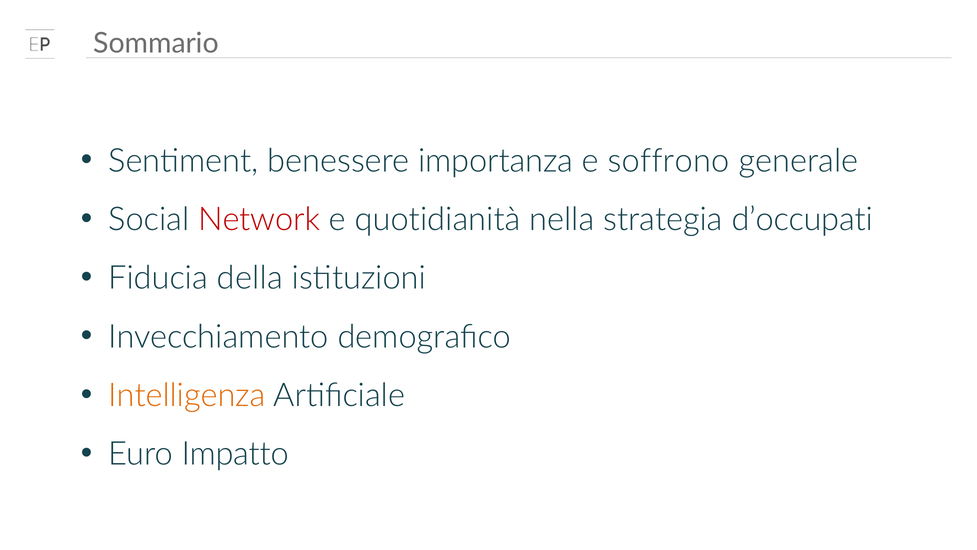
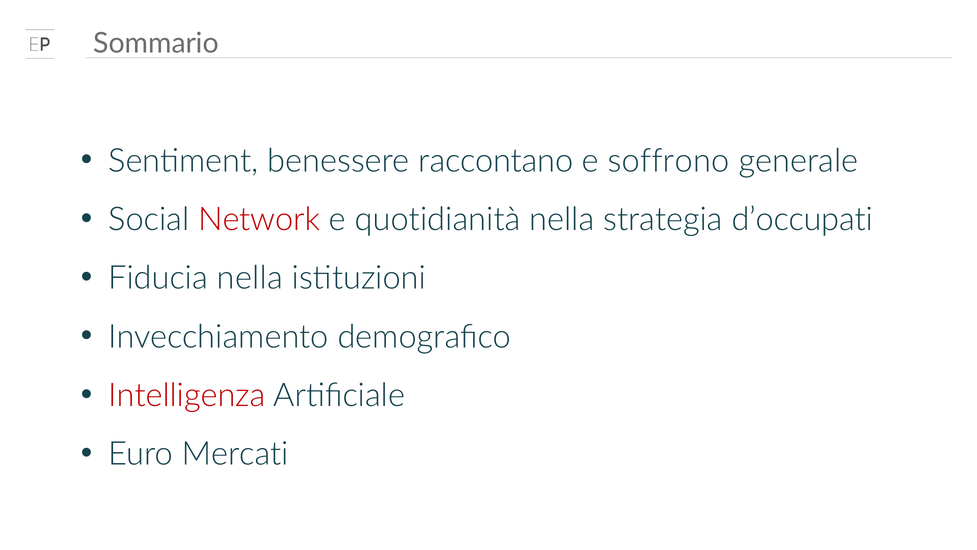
importanza: importanza -> raccontano (496, 161)
Fiducia della: della -> nella (250, 278)
Intelligenza colour: orange -> red (187, 395)
Impatto: Impatto -> Mercati (235, 454)
